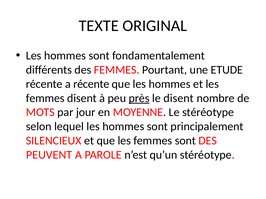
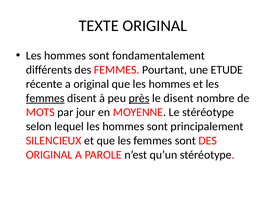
a récente: récente -> original (91, 84)
femmes underline: none -> present (45, 98)
PEUVENT: PEUVENT -> ORIGINAL (49, 155)
